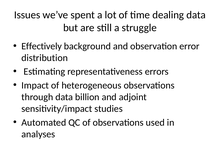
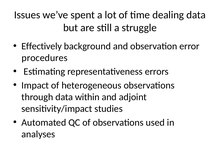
distribution: distribution -> procedures (45, 58)
billion: billion -> within (87, 97)
